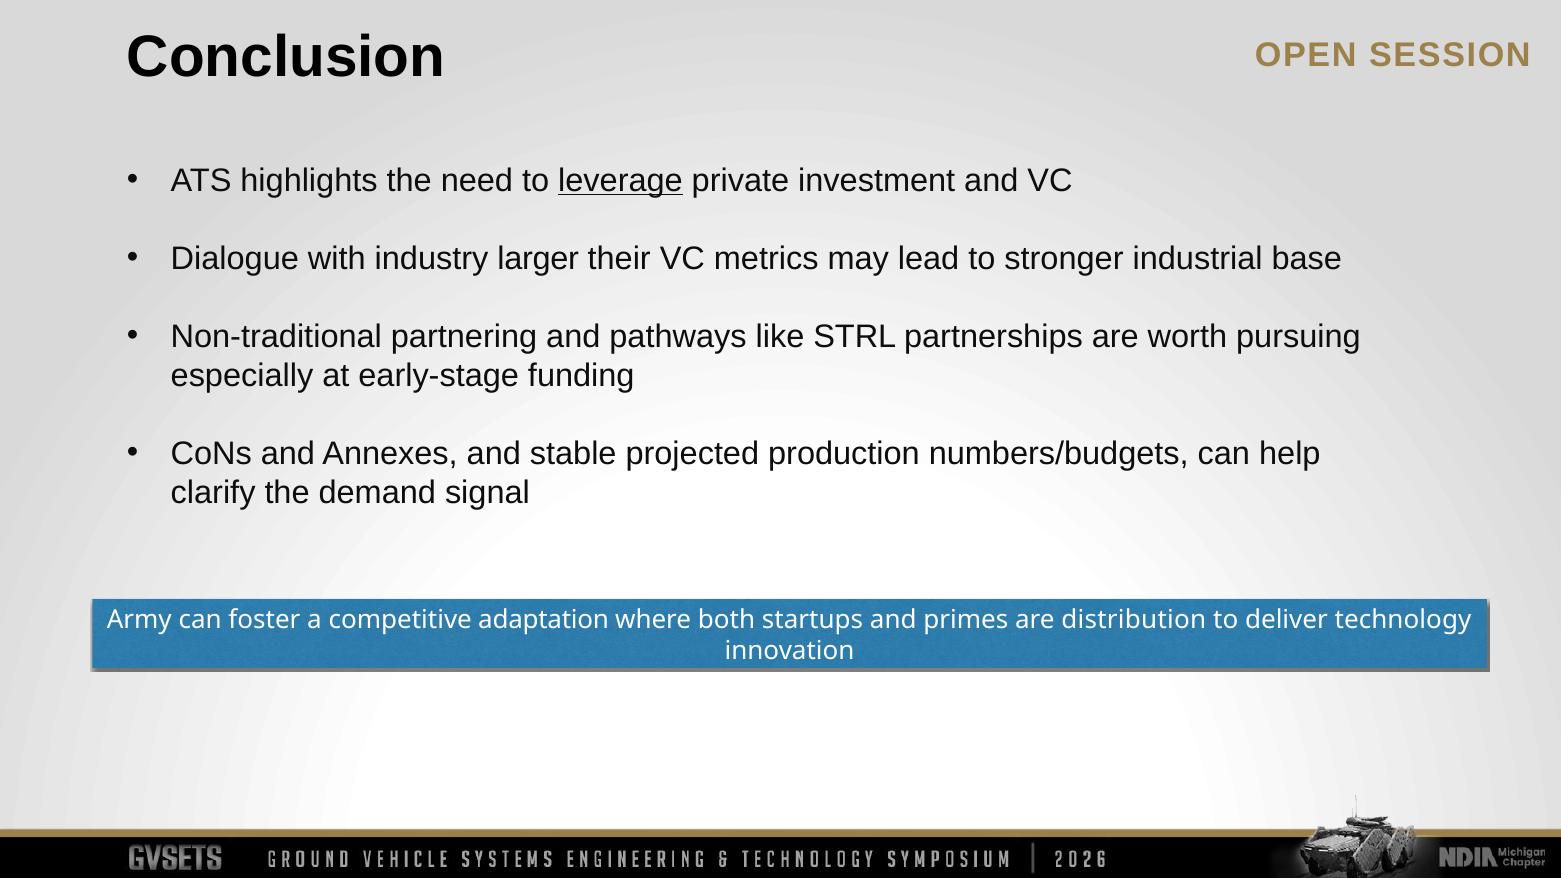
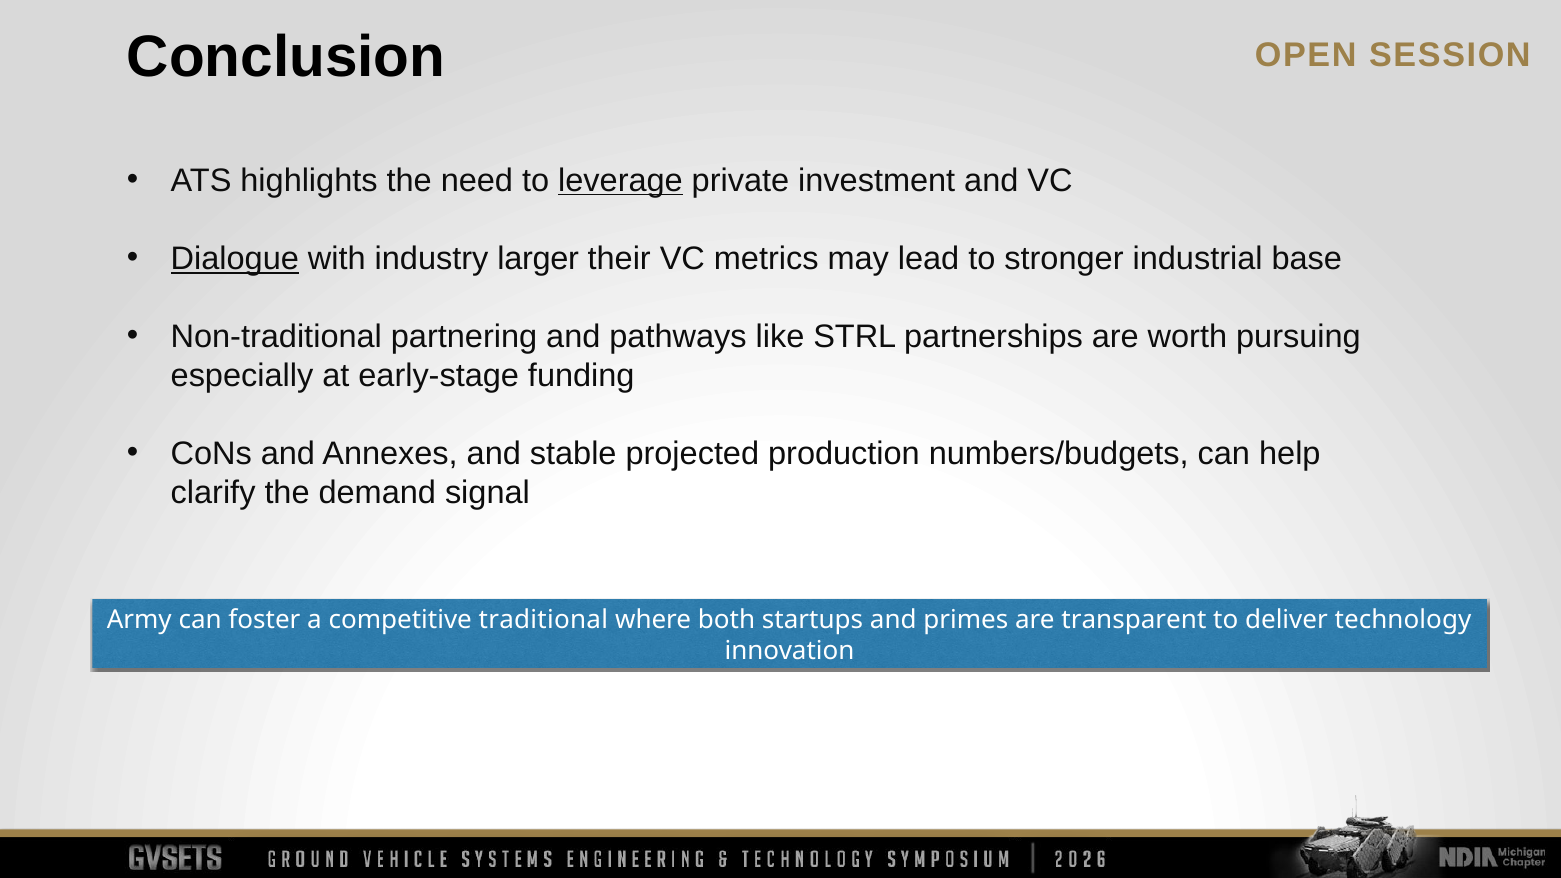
Dialogue underline: none -> present (235, 259)
adaptation: adaptation -> traditional (543, 620)
distribution: distribution -> transparent (1134, 620)
